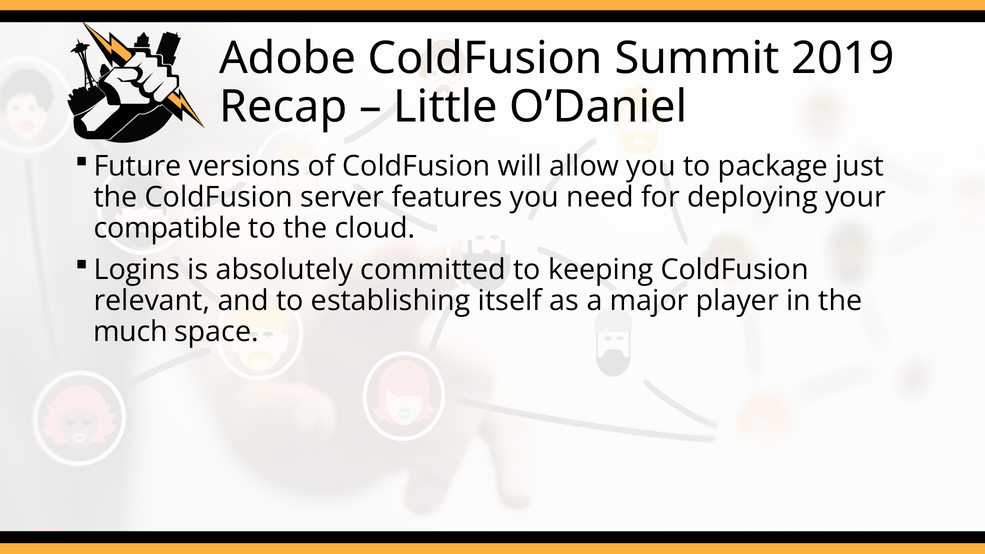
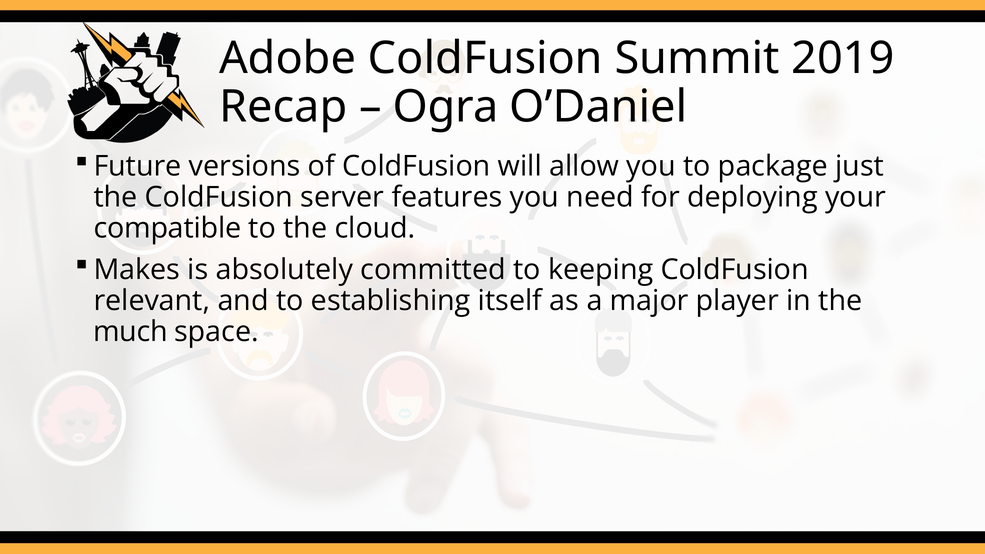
Little: Little -> Ogra (446, 107)
Logins: Logins -> Makes (137, 270)
